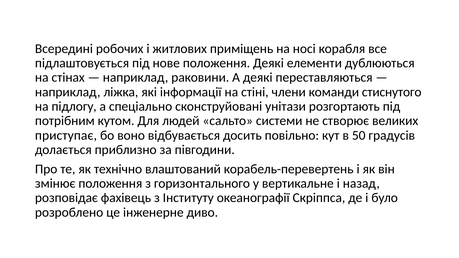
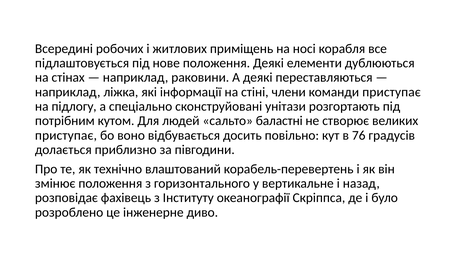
команди стиснутого: стиснутого -> приступає (392, 92)
системи: системи -> баластні (279, 121)
50: 50 -> 76 (359, 135)
